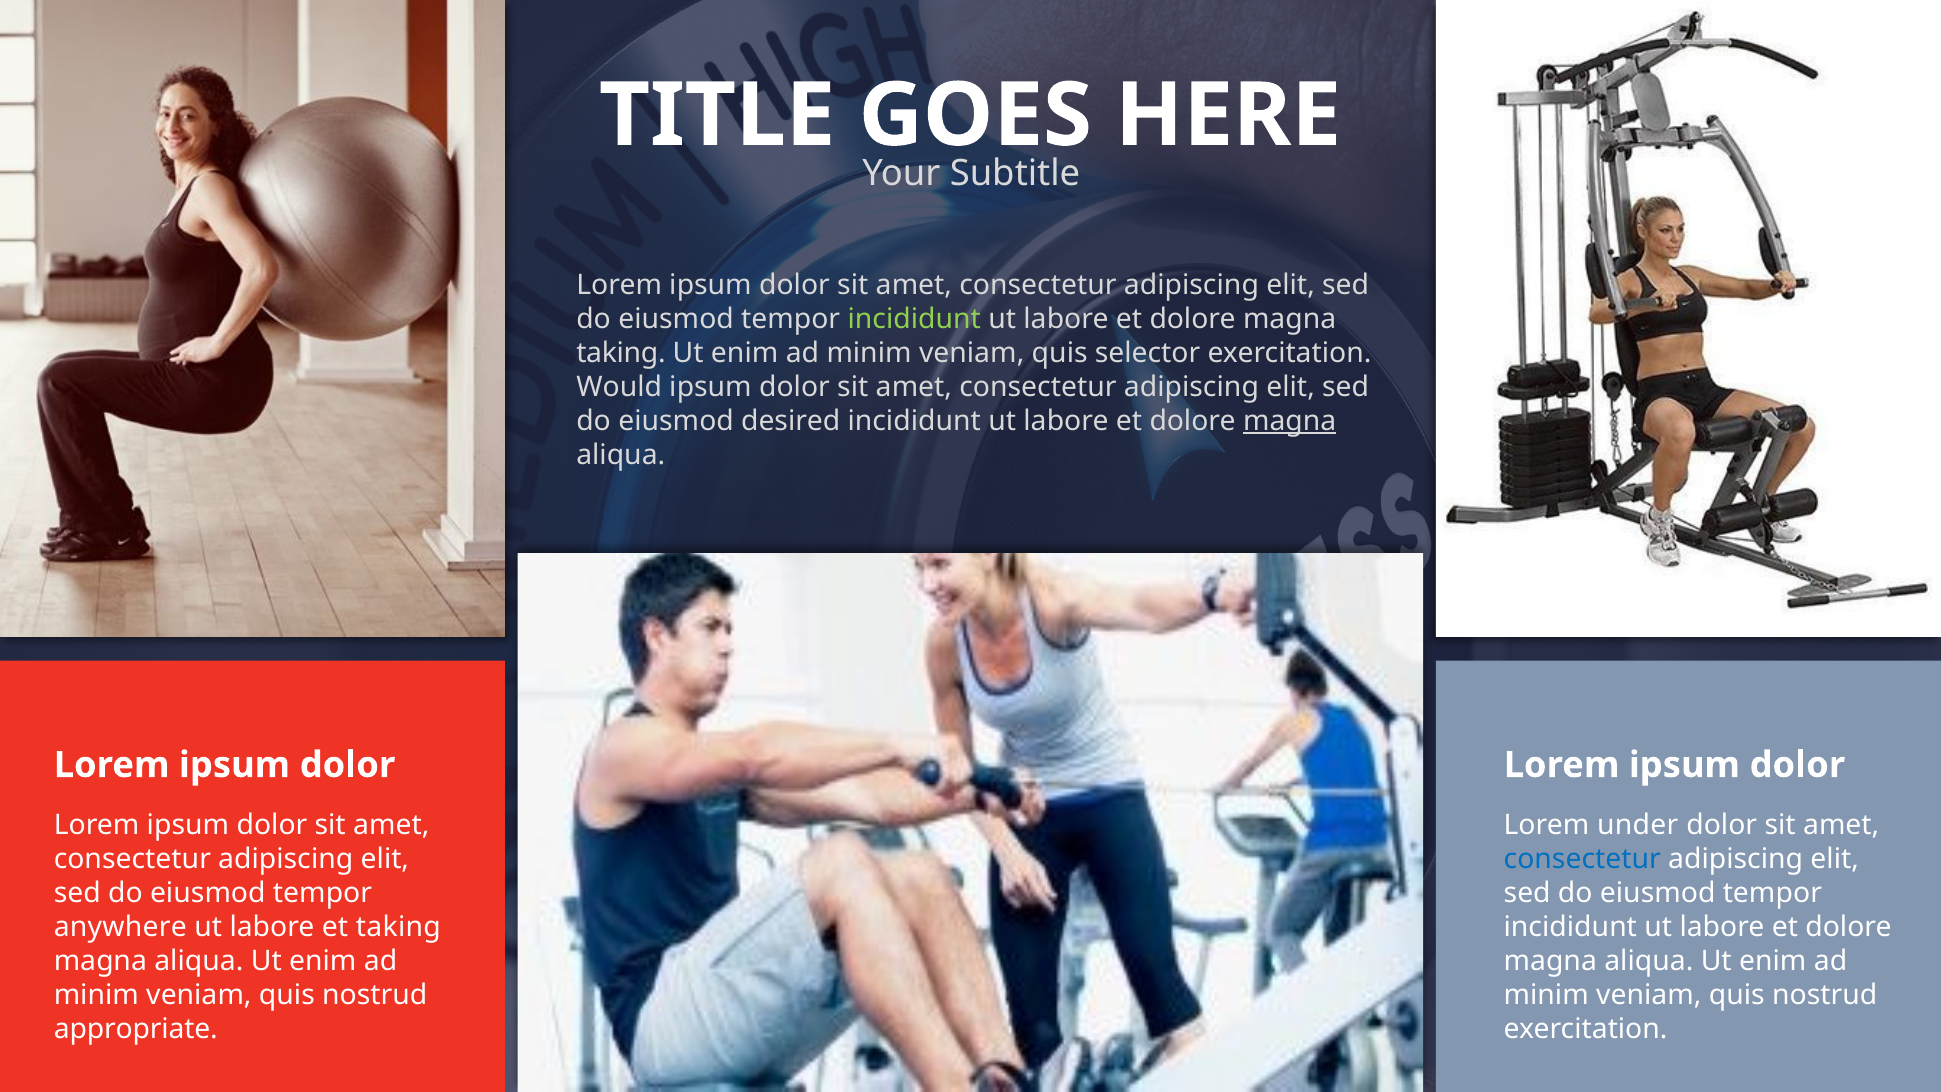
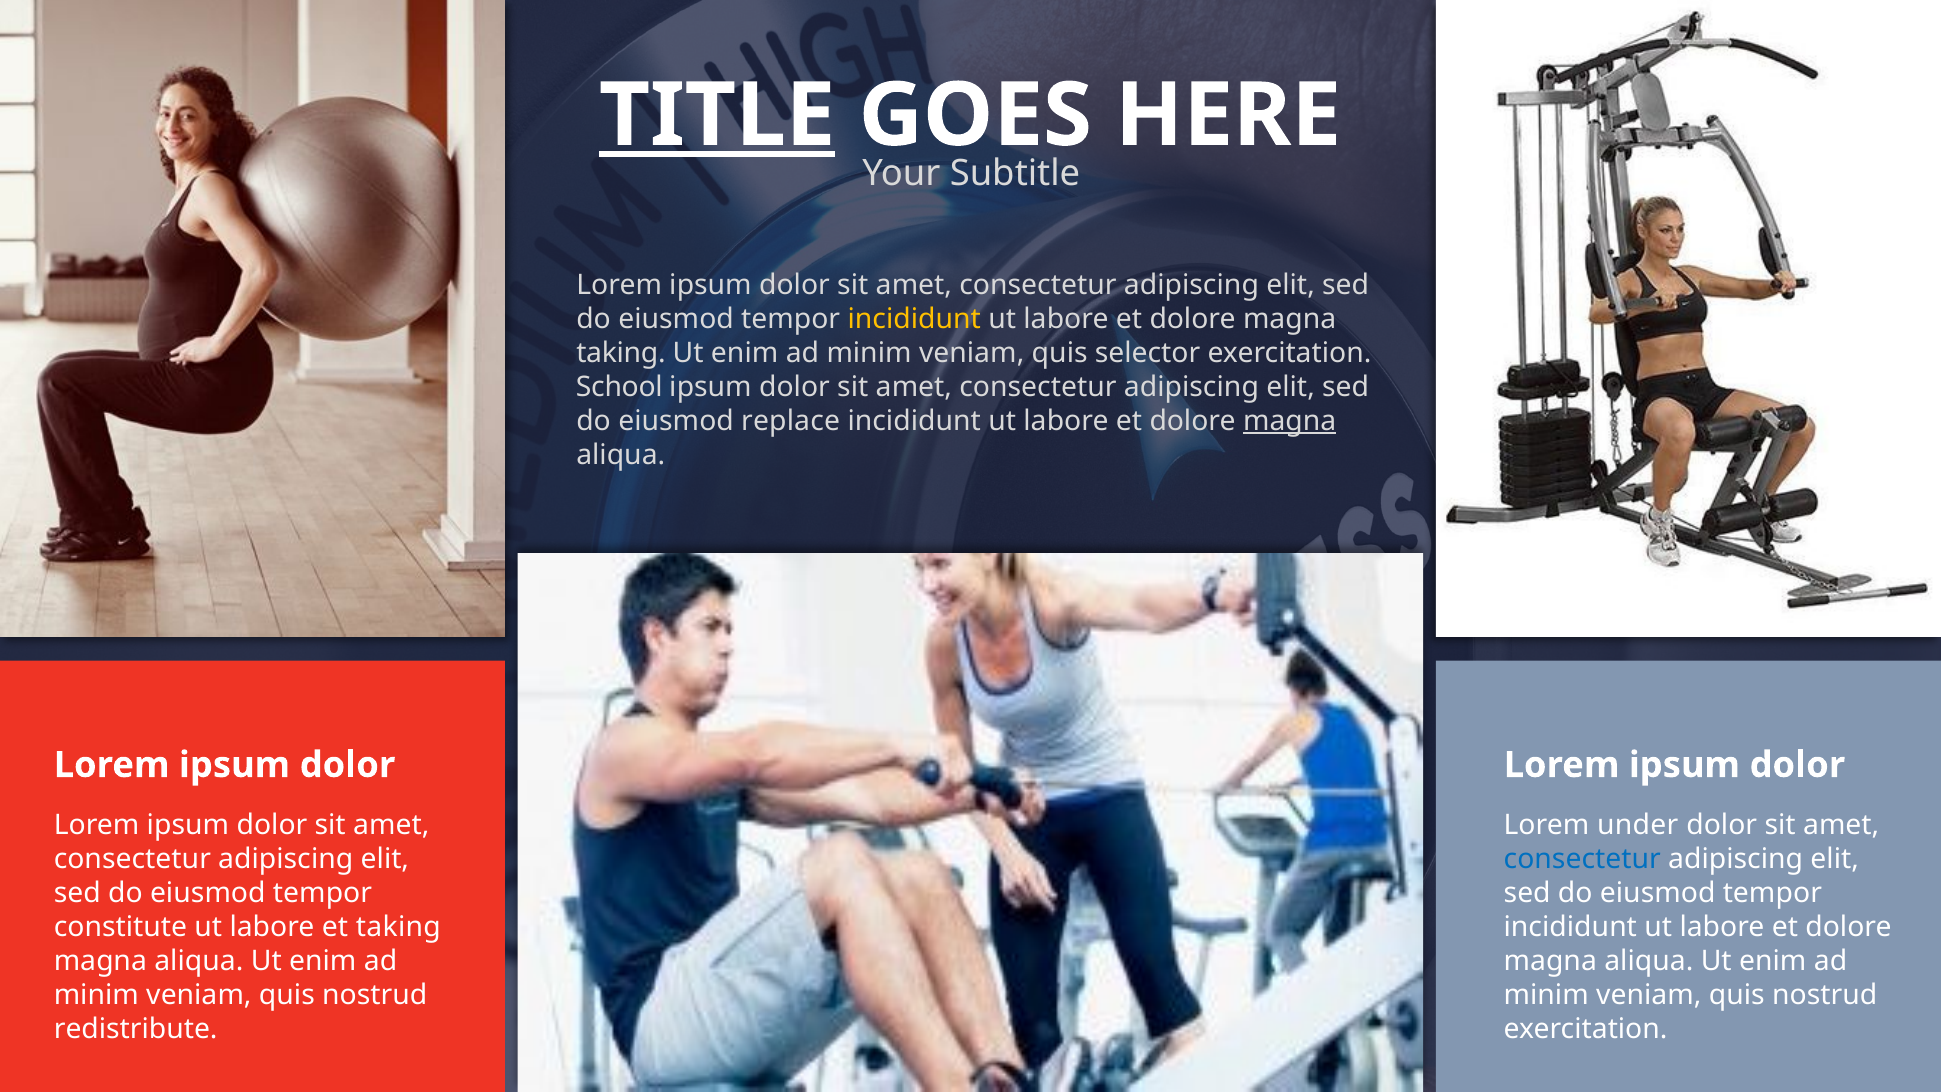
TITLE underline: none -> present (717, 116)
incididunt colour: light green -> yellow (914, 319)
Would: Would -> School (619, 387)
desired: desired -> replace (791, 421)
anywhere: anywhere -> constitute (120, 927)
appropriate: appropriate -> redistribute (136, 1029)
